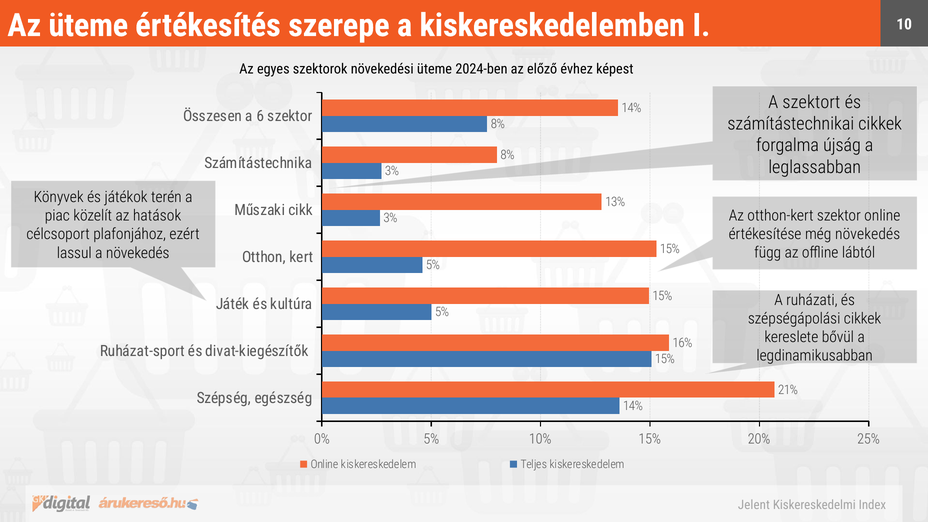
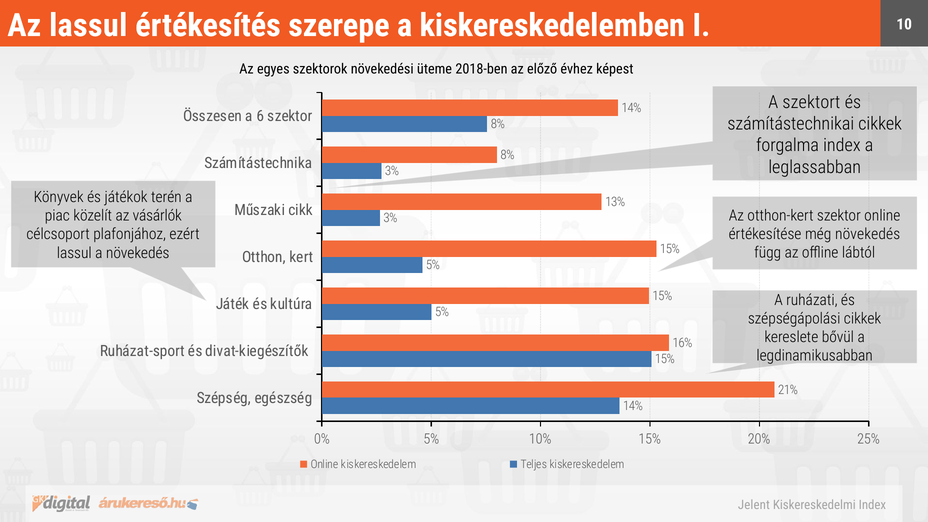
Az üteme: üteme -> lassul (88, 25)
2024-ben: 2024-ben -> 2018-ben (481, 69)
forgalma újság: újság -> index (842, 145)
hatások: hatások -> vásárlók (157, 216)
